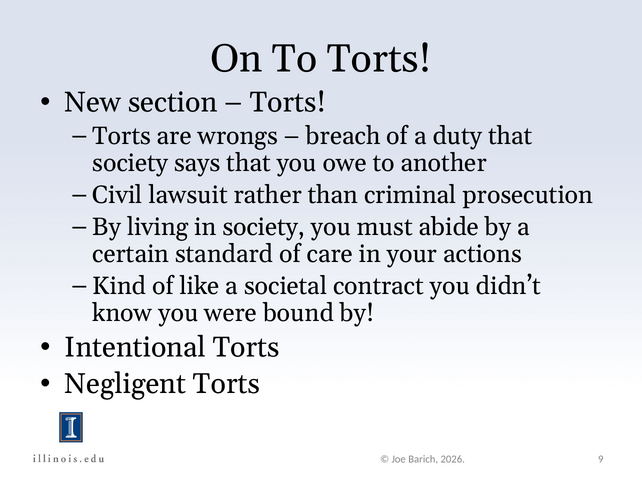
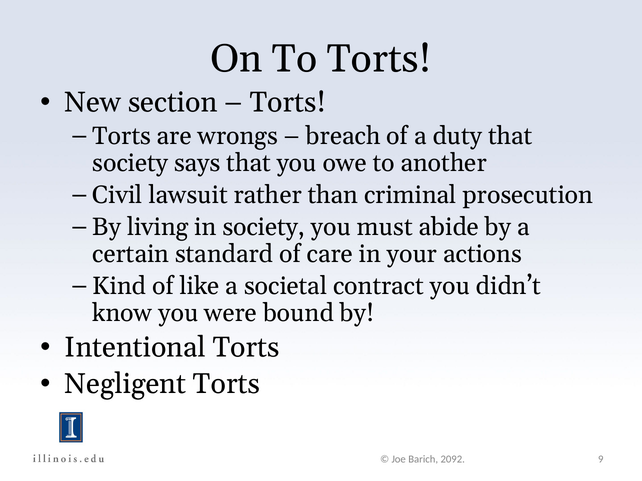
2026: 2026 -> 2092 (453, 460)
